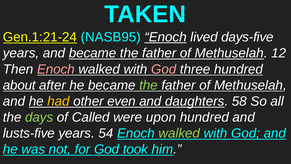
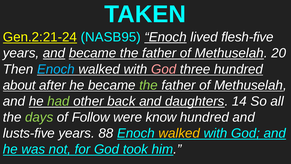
Gen.1:21-24: Gen.1:21-24 -> Gen.2:21-24 (40, 37)
days-five: days-five -> flesh-five (247, 37)
and underline: none -> present (54, 53)
12: 12 -> 20 (279, 53)
Enoch colour: pink -> light blue (56, 69)
had colour: yellow -> light green (58, 101)
even: even -> back (121, 101)
58: 58 -> 14 (239, 101)
Called: Called -> Follow (91, 117)
upon: upon -> know (161, 117)
54: 54 -> 88 (106, 133)
walked colour: light green -> yellow (179, 133)
